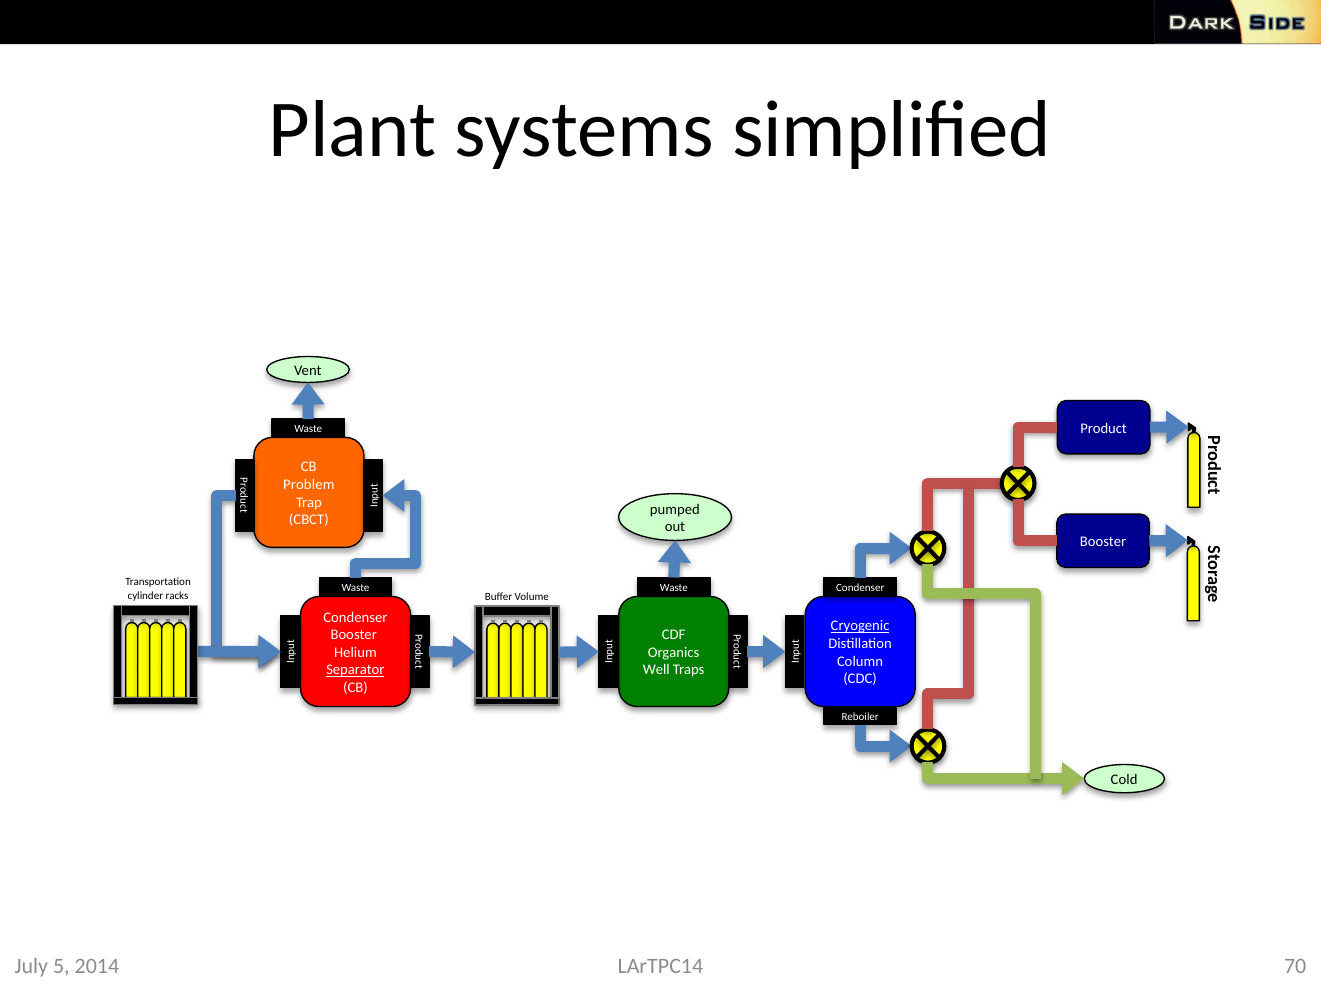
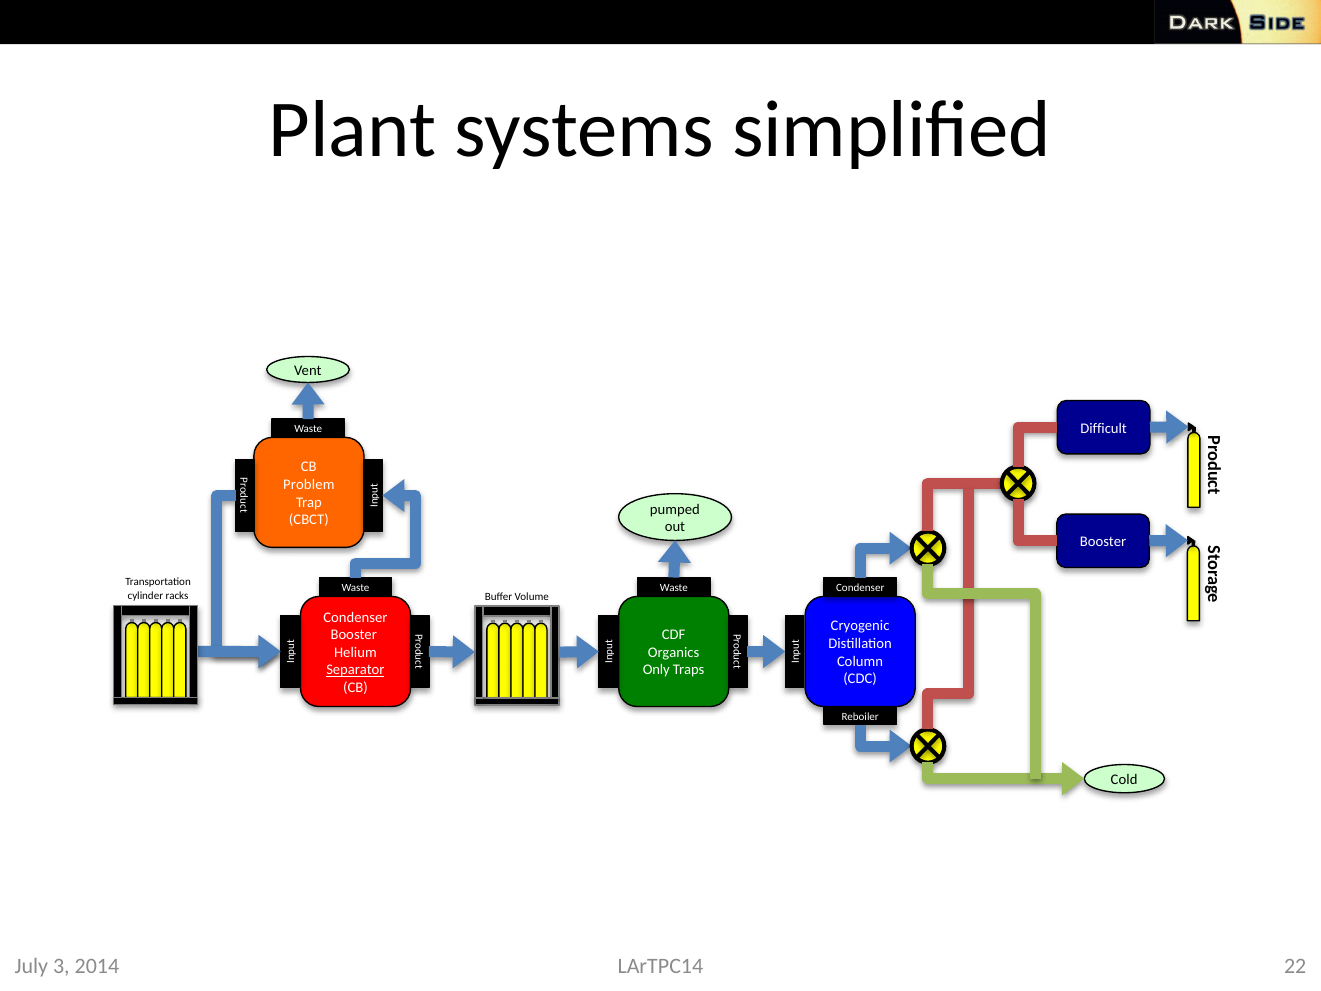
Product: Product -> Difficult (1104, 428)
Cryogenic underline: present -> none (860, 626)
Well: Well -> Only (656, 670)
5: 5 -> 3 (61, 966)
70: 70 -> 22 (1295, 966)
